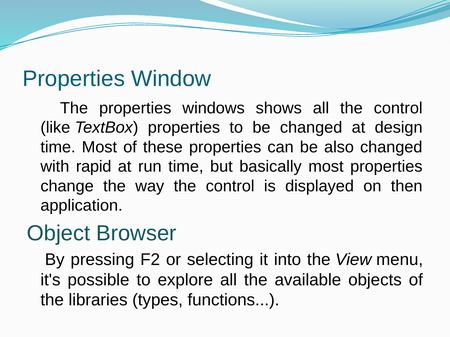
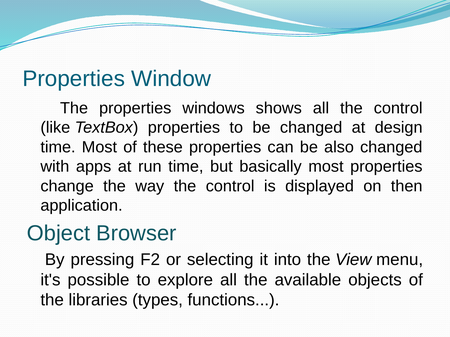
rapid: rapid -> apps (94, 167)
